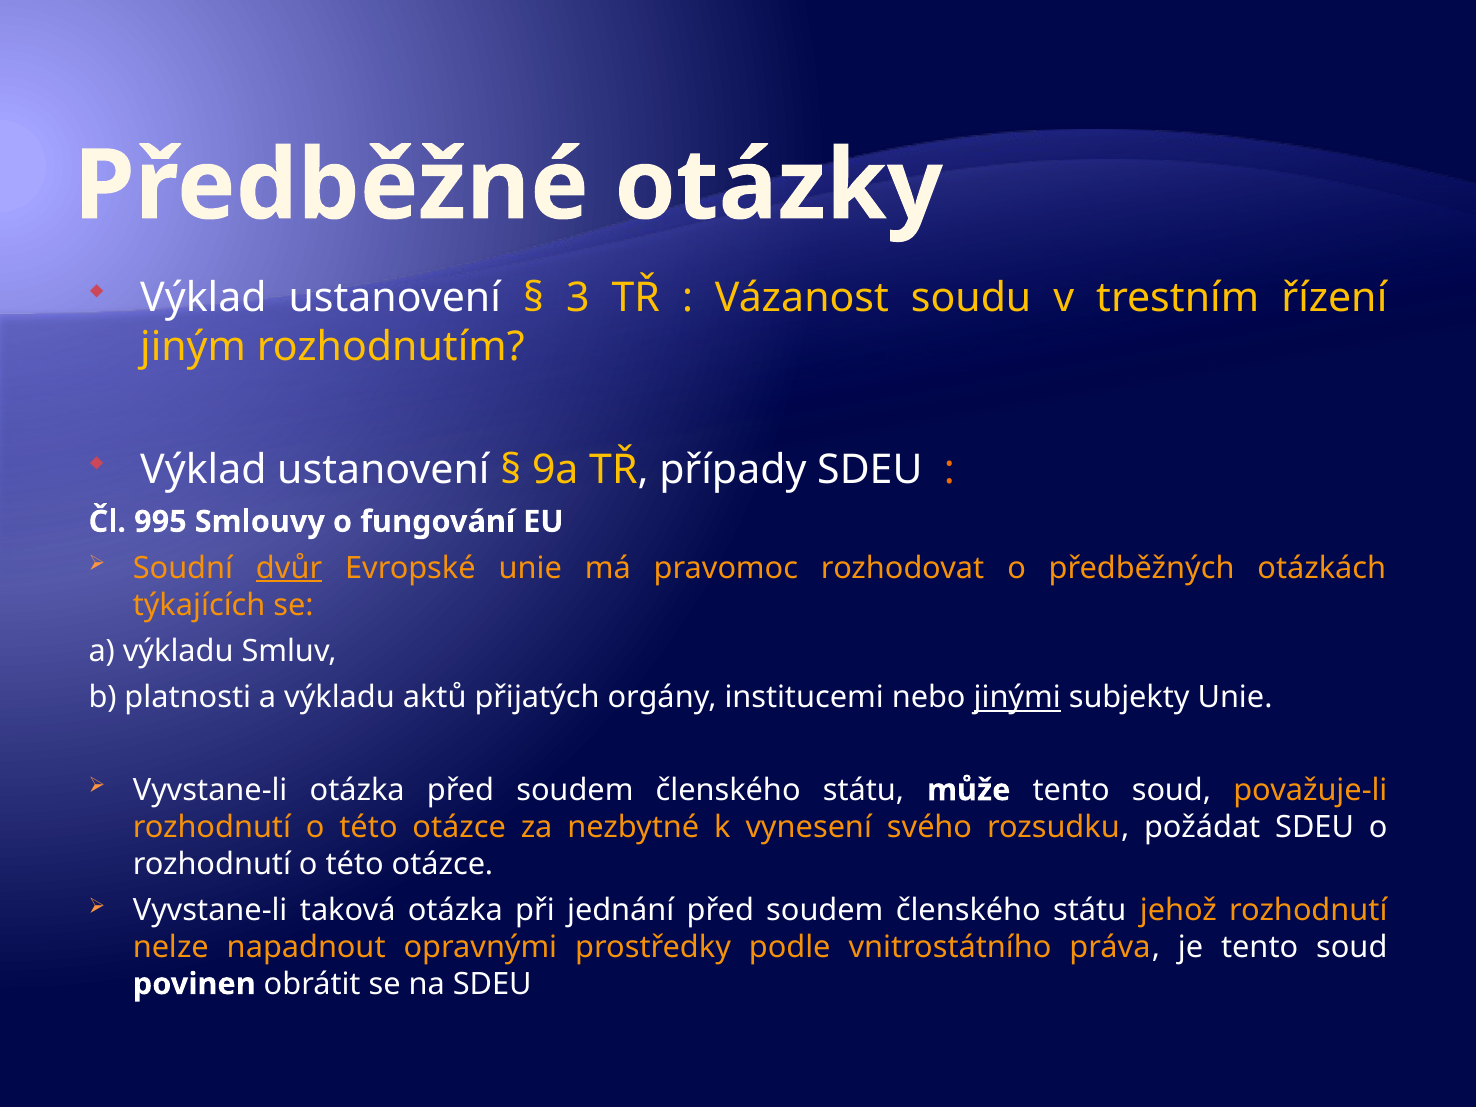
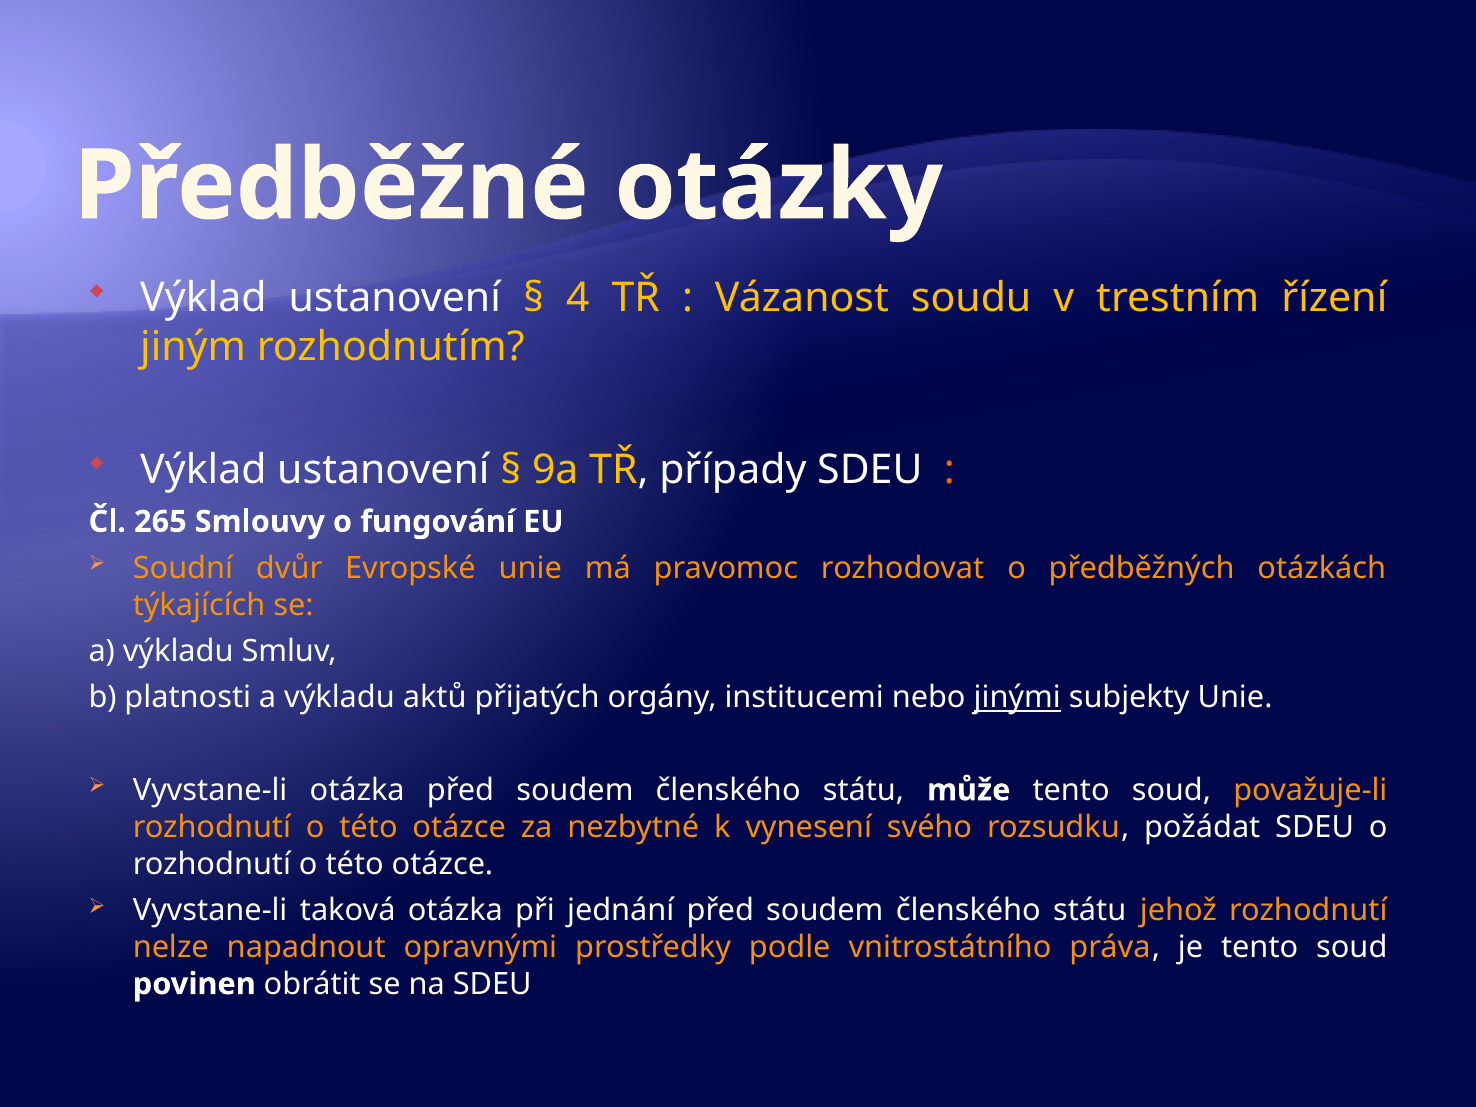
3: 3 -> 4 (578, 298)
995: 995 -> 265 (160, 522)
dvůr underline: present -> none (289, 568)
